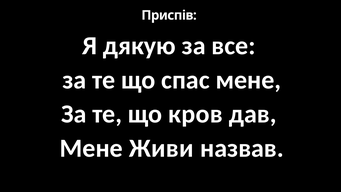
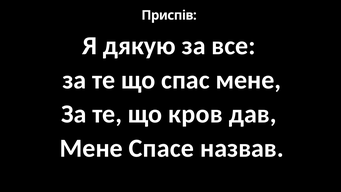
Живи: Живи -> Спасе (161, 148)
